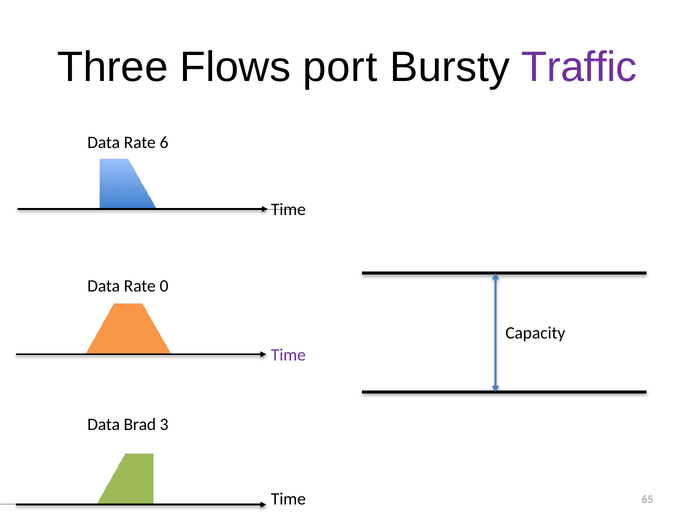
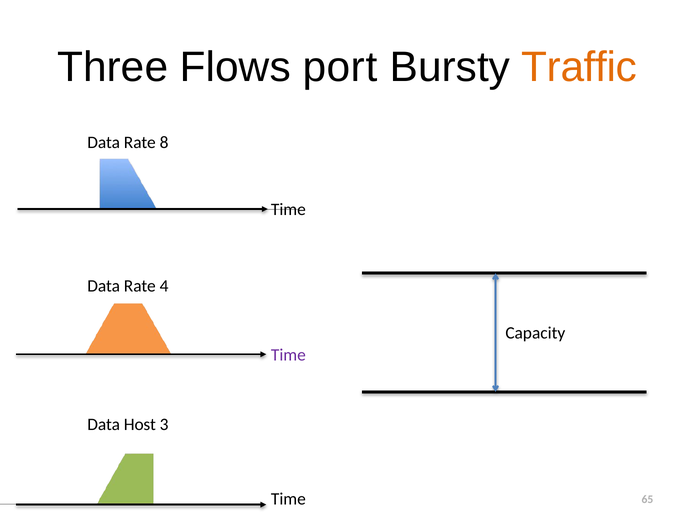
Traffic colour: purple -> orange (579, 67)
6: 6 -> 8 (164, 142)
0: 0 -> 4 (164, 285)
Brad: Brad -> Host (140, 424)
